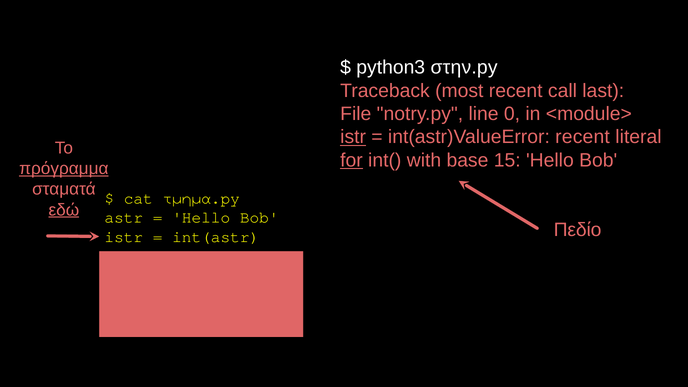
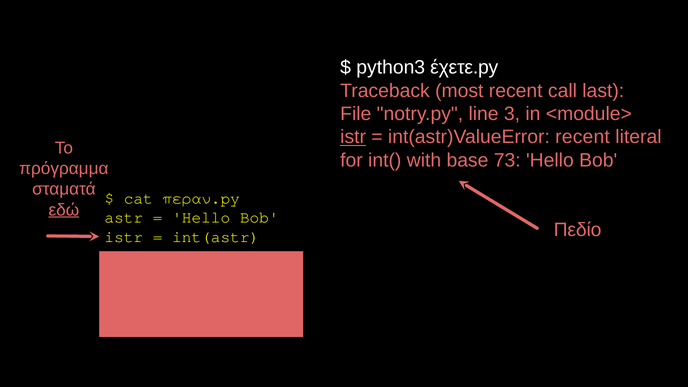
στην.py: στην.py -> έχετε.py (464, 67)
0: 0 -> 3 (512, 114)
for underline: present -> none (352, 160)
15: 15 -> 73 (507, 160)
πρόγραμμα underline: present -> none (64, 169)
τμήμα.py: τμήμα.py -> πέραν.py (201, 198)
